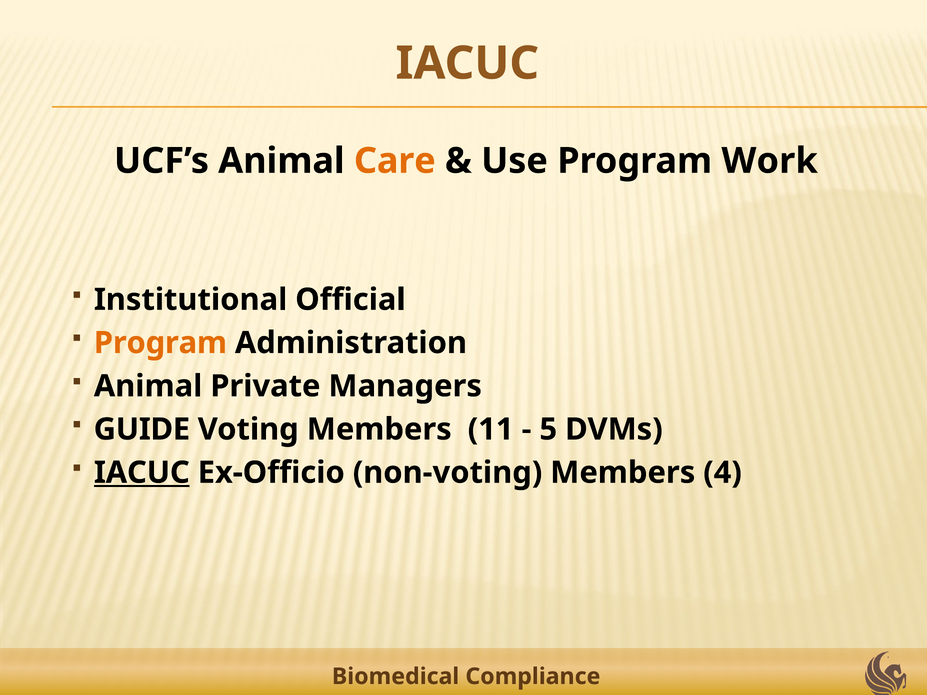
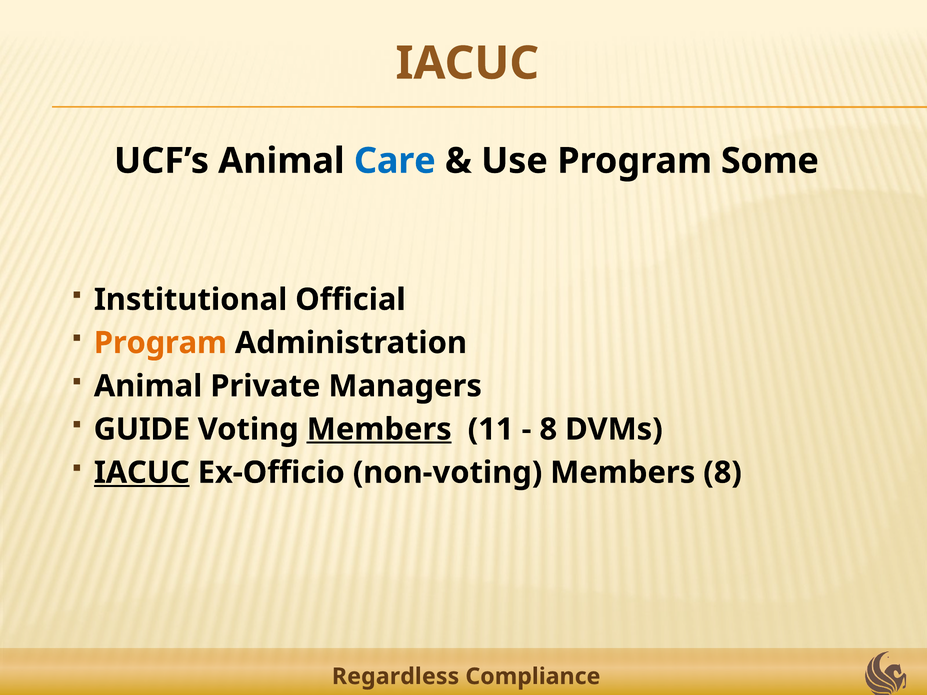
Care colour: orange -> blue (395, 161)
Work: Work -> Some (770, 161)
Members underline: none -> present (379, 430)
5: 5 -> 8 (548, 430)
Members 4: 4 -> 8 (723, 473)
Biomedical: Biomedical -> Regardless (396, 677)
